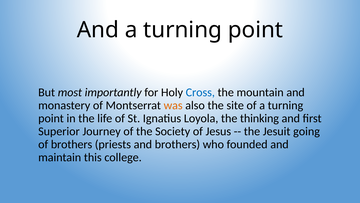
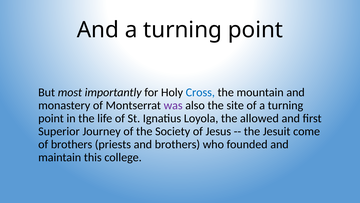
was colour: orange -> purple (173, 105)
thinking: thinking -> allowed (259, 118)
going: going -> come (307, 131)
